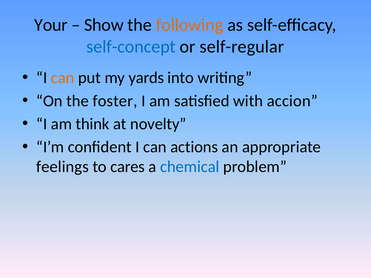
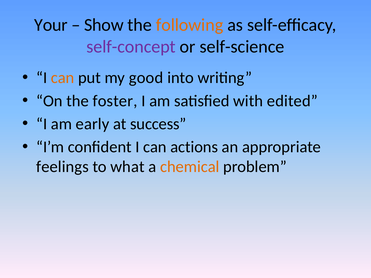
self-concept colour: blue -> purple (131, 47)
self-regular: self-regular -> self-science (242, 47)
yards: yards -> good (146, 78)
accion: accion -> edited (292, 101)
think: think -> early (92, 124)
novelty: novelty -> success (158, 124)
cares: cares -> what (127, 167)
chemical colour: blue -> orange (190, 167)
